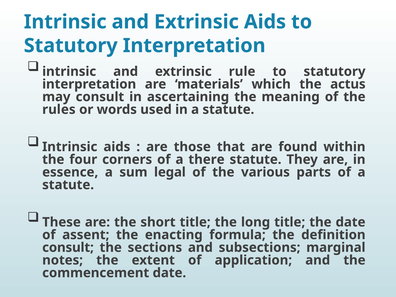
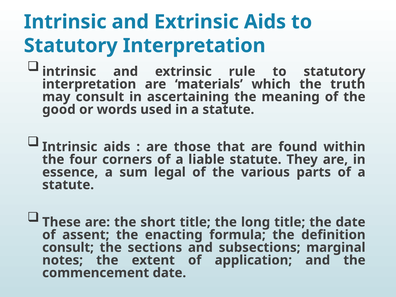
actus: actus -> truth (348, 84)
rules: rules -> good (59, 110)
there: there -> liable (206, 159)
